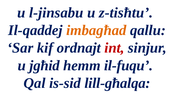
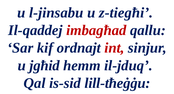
z-tisħtu: z-tisħtu -> z-tiegħi (126, 13)
imbagħad colour: orange -> red (96, 30)
il-fuqu: il-fuqu -> il-jduq (128, 65)
lill-għalqa: lill-għalqa -> lill-tħeġġu (117, 83)
